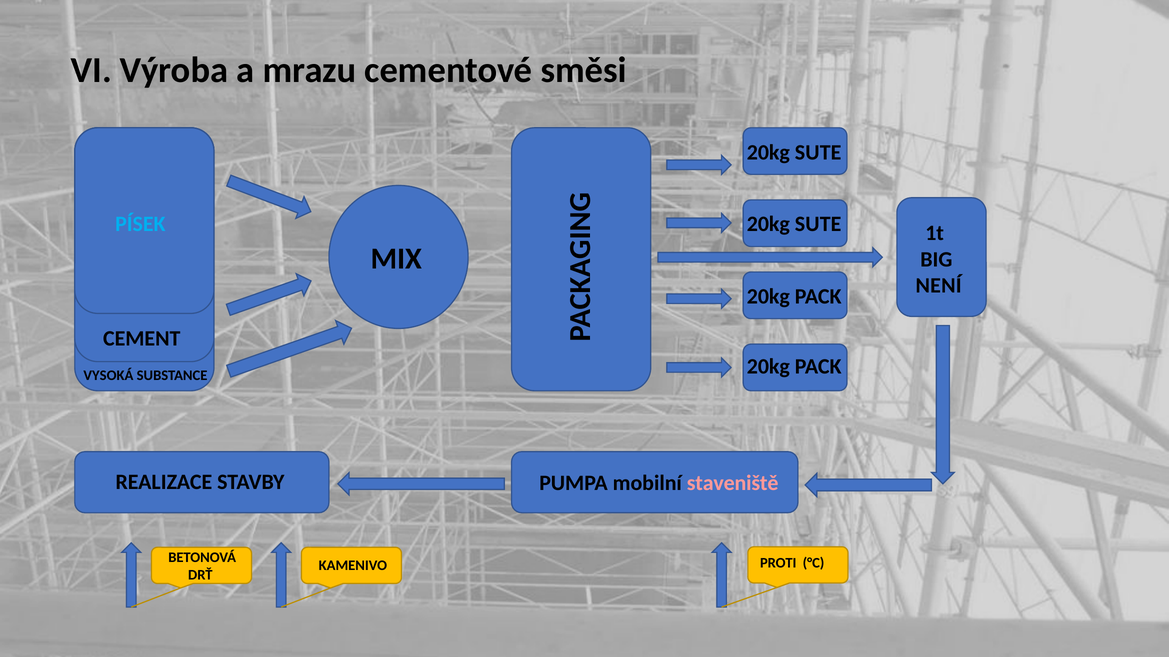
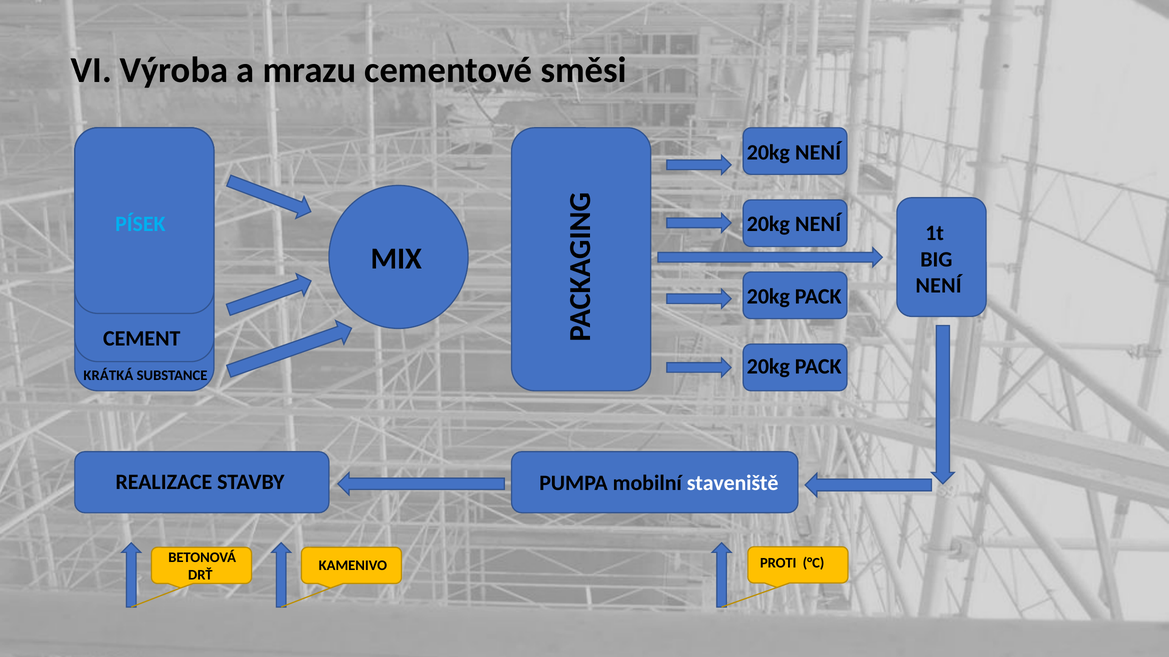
SUTE: SUTE -> NENÍ (818, 152)
SUTE: SUTE -> NENÍ (818, 224)
VYSOKÁ: VYSOKÁ -> KRÁTKÁ (108, 376)
staveniště colour: pink -> white (733, 483)
